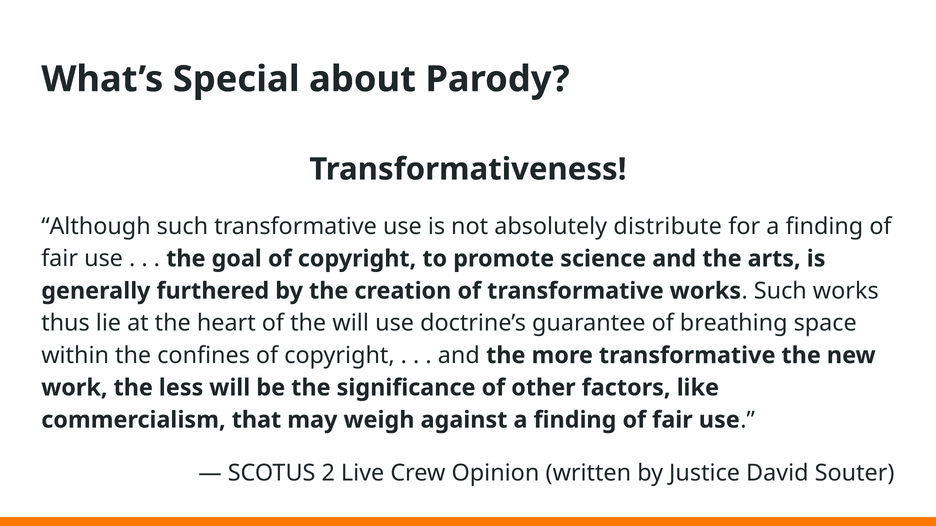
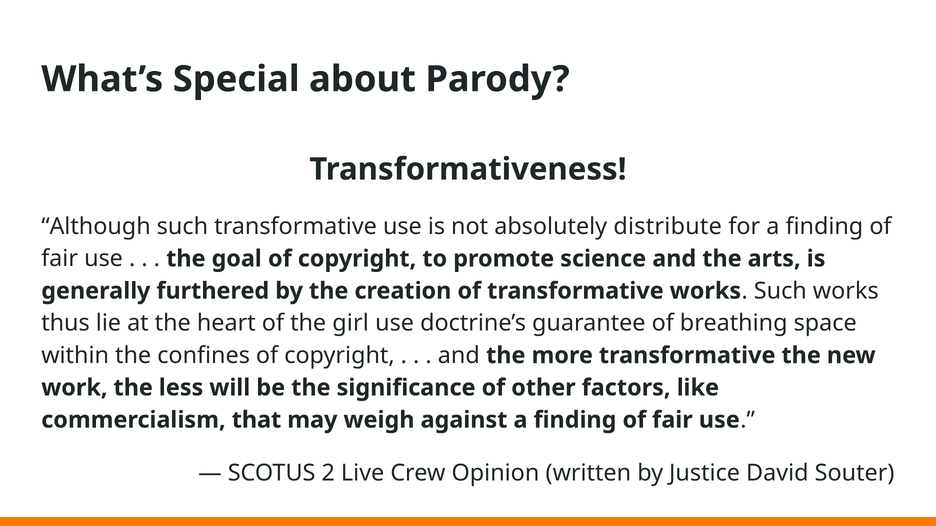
the will: will -> girl (351, 323)
